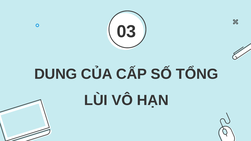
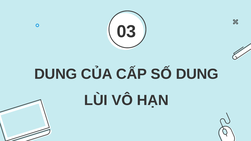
SỐ TỔNG: TỔNG -> DUNG (197, 74)
